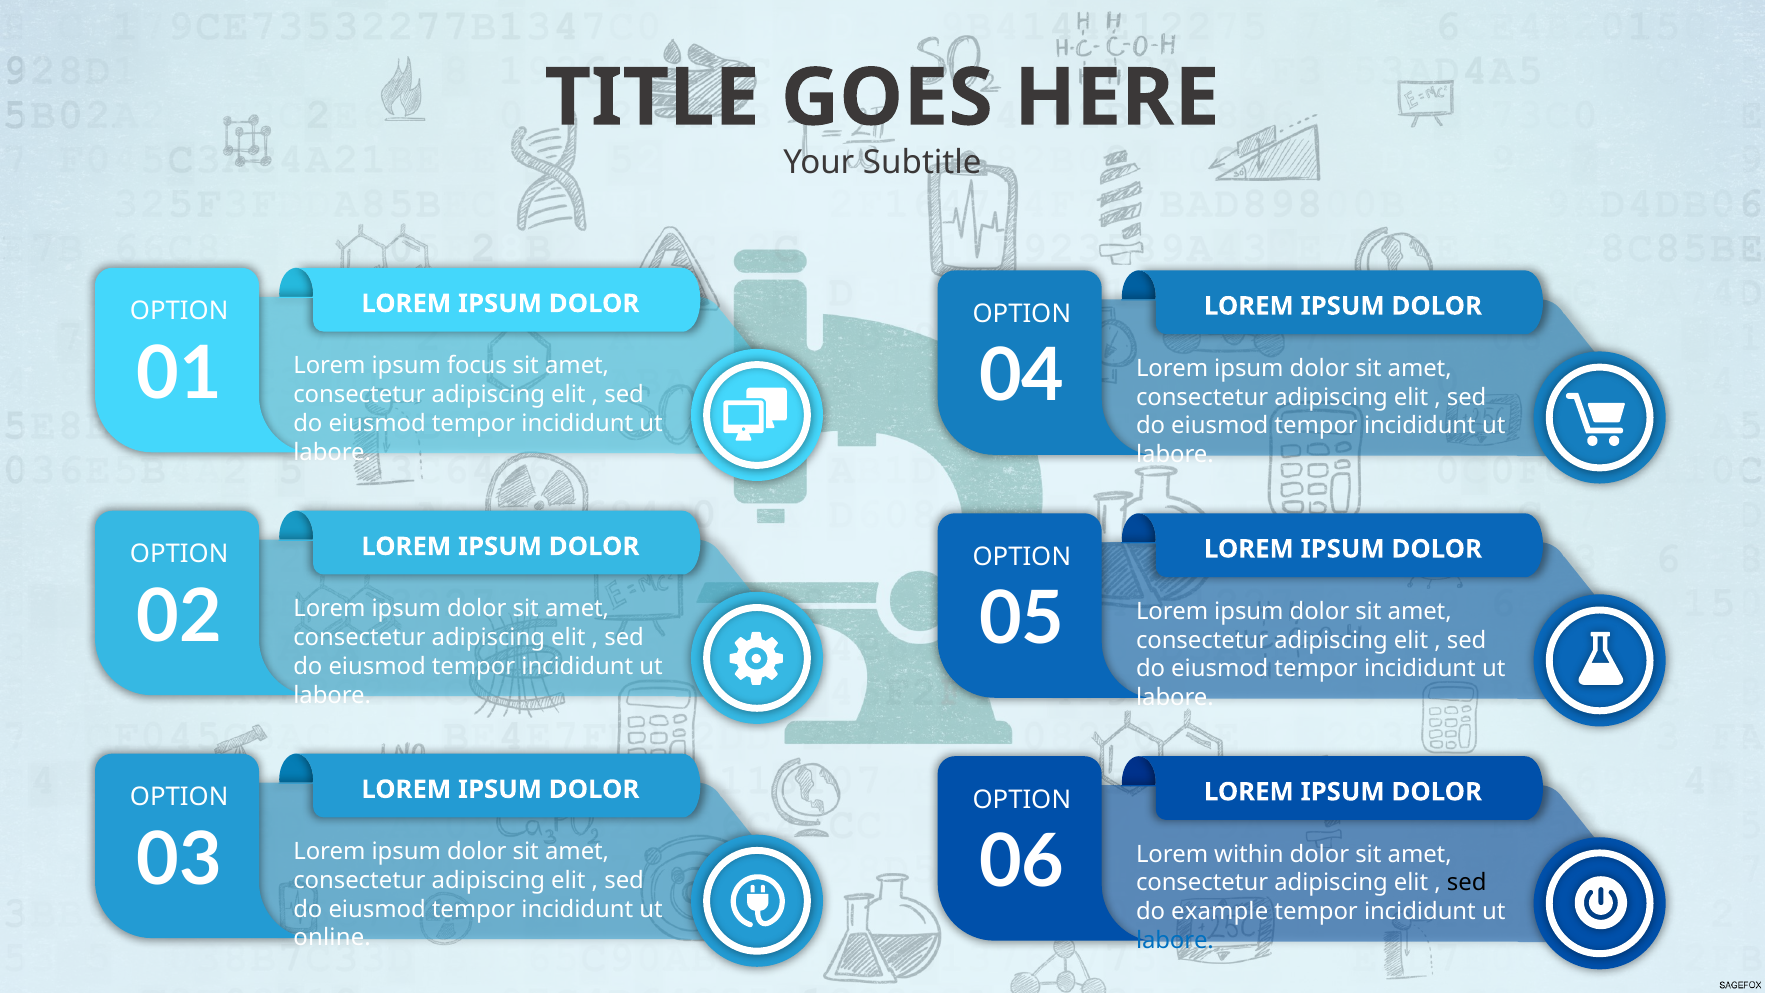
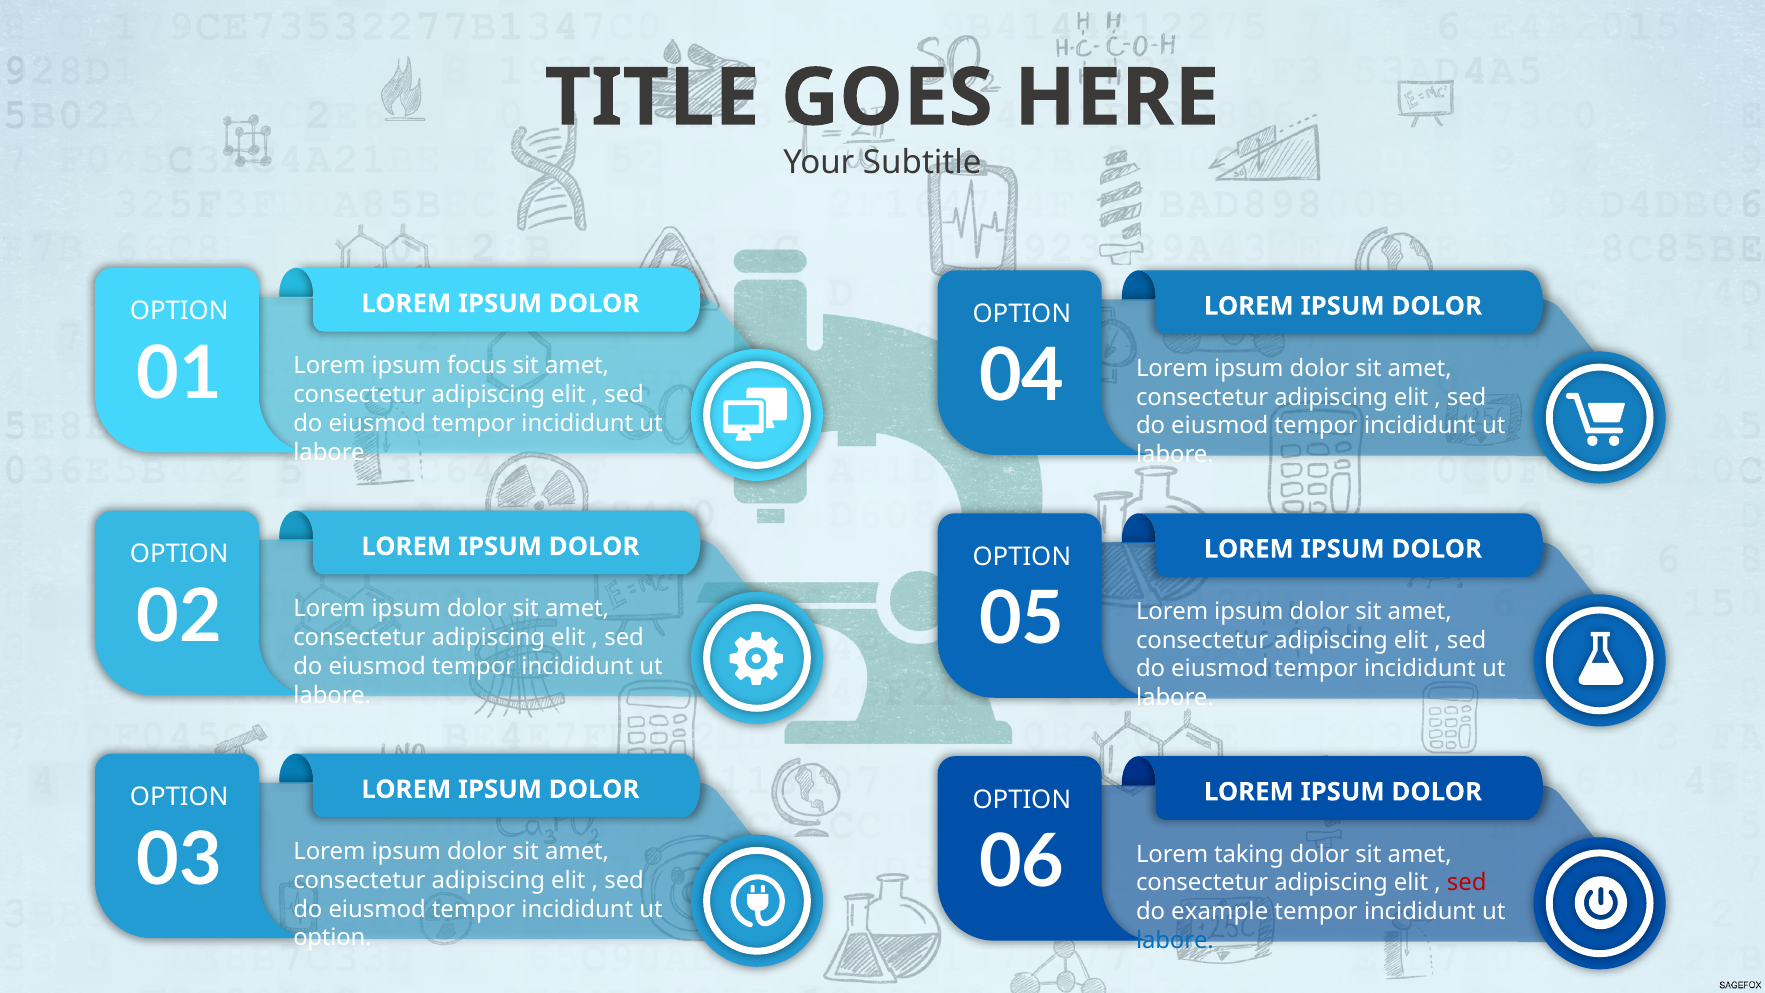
within: within -> taking (1249, 854)
sed colour: black -> red (1467, 883)
online: online -> option (332, 938)
